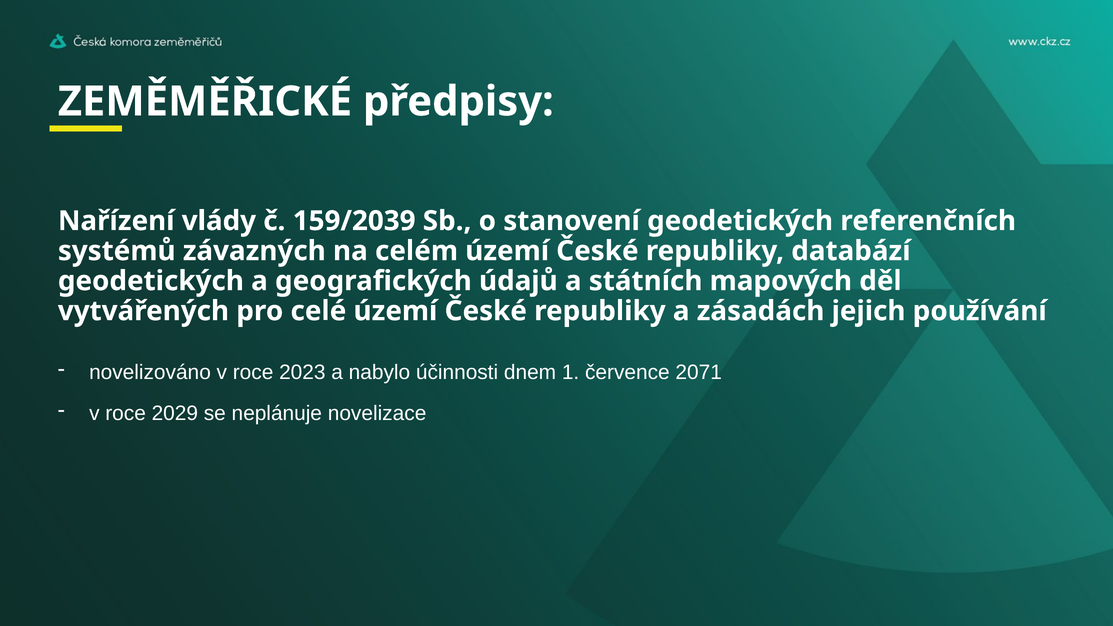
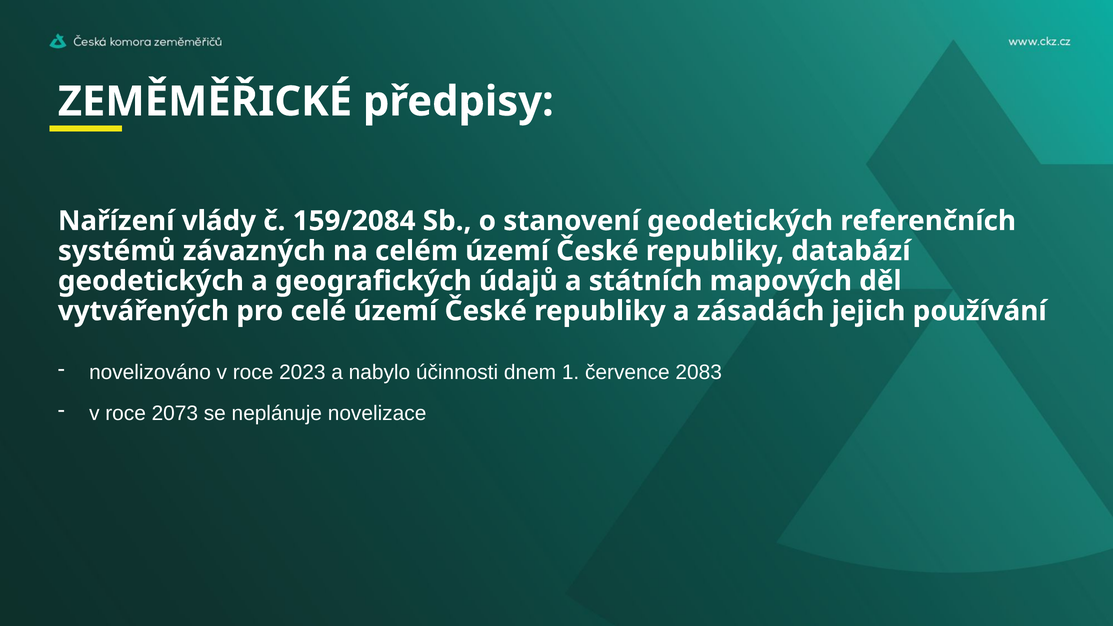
159/2039: 159/2039 -> 159/2084 (354, 221)
2071: 2071 -> 2083 (699, 372)
2029: 2029 -> 2073 (175, 413)
